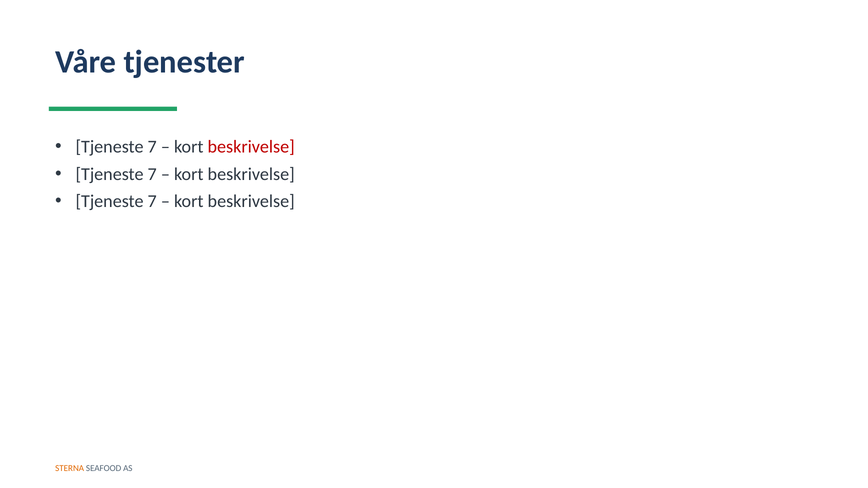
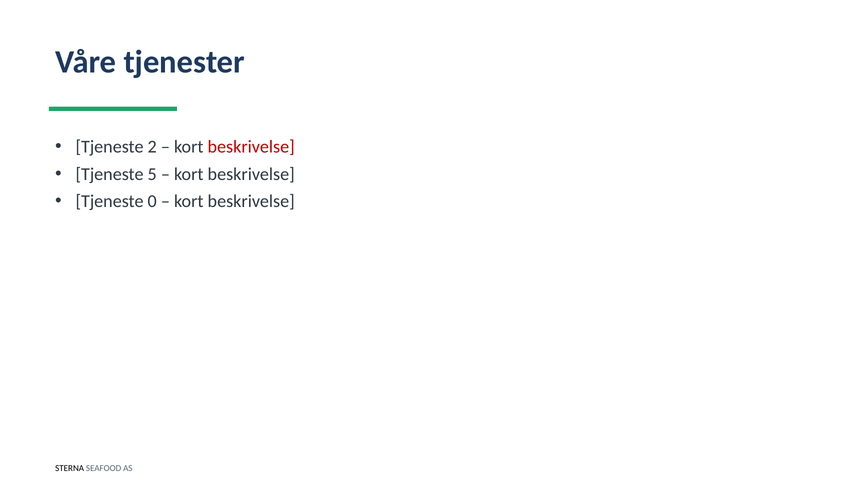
7: 7 -> 2 (152, 147)
7: 7 -> 5 (152, 174)
7: 7 -> 0 (152, 201)
STERNA colour: orange -> black (70, 468)
